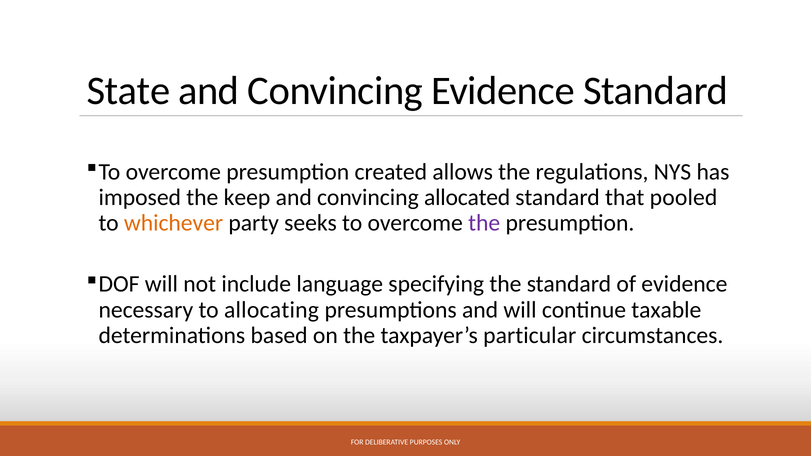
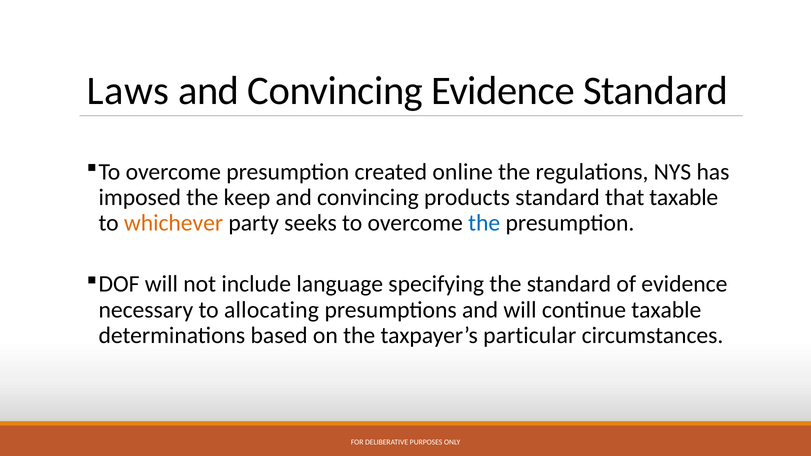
State: State -> Laws (128, 91)
allows: allows -> online (463, 172)
allocated: allocated -> products (467, 197)
that pooled: pooled -> taxable (684, 197)
the colour: purple -> blue (484, 223)
